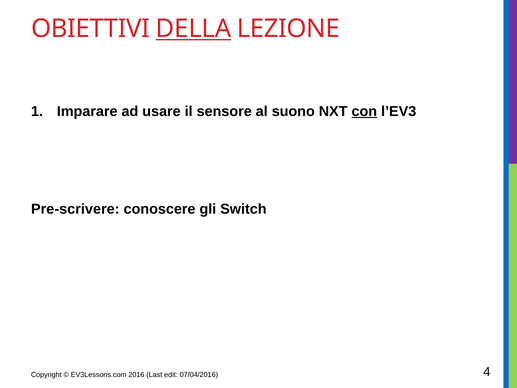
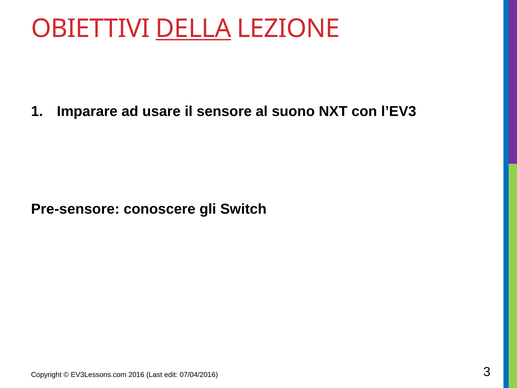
con underline: present -> none (364, 111)
Pre-scrivere: Pre-scrivere -> Pre-sensore (75, 209)
4: 4 -> 3 (487, 372)
